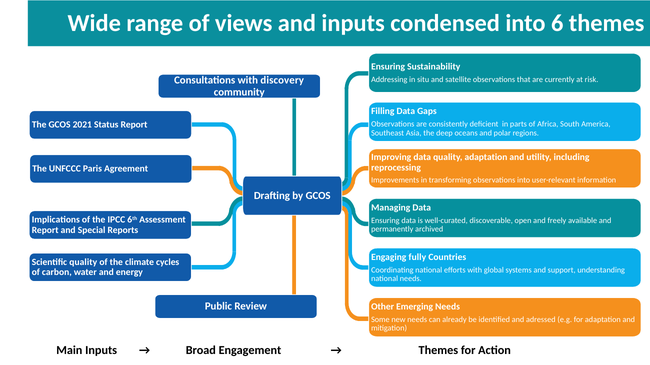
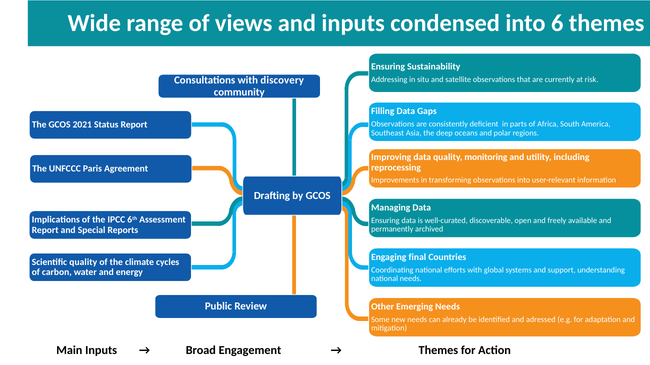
quality adaptation: adaptation -> monitoring (486, 157)
fully: fully -> final (417, 258)
